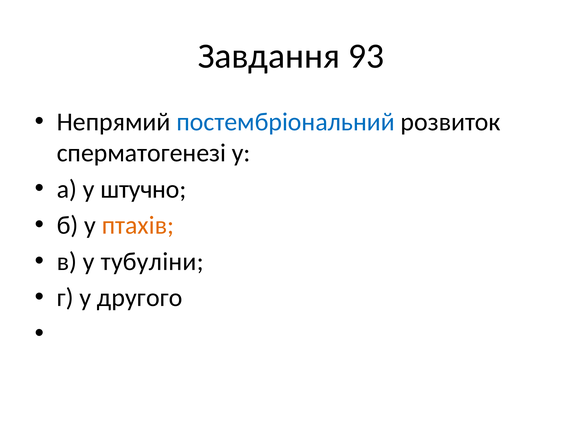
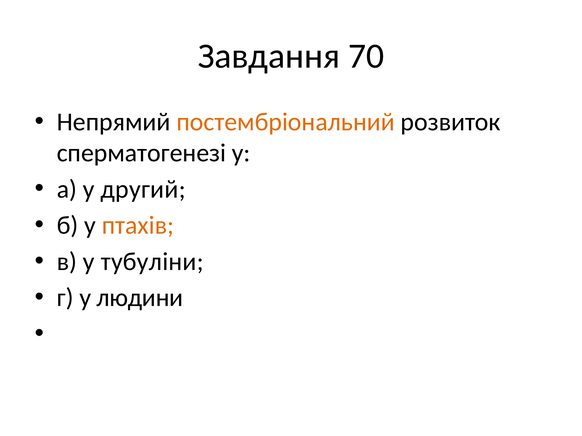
93: 93 -> 70 (366, 56)
постембріональний colour: blue -> orange (286, 122)
штучно: штучно -> другий (143, 189)
другого: другого -> людини (140, 298)
